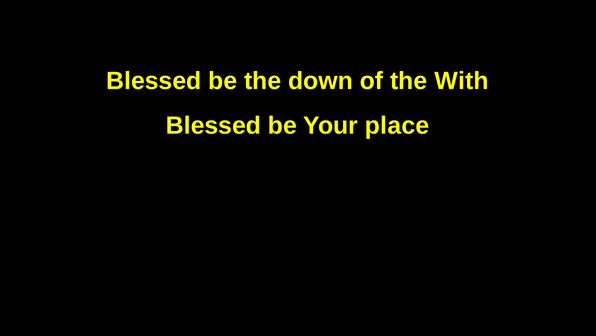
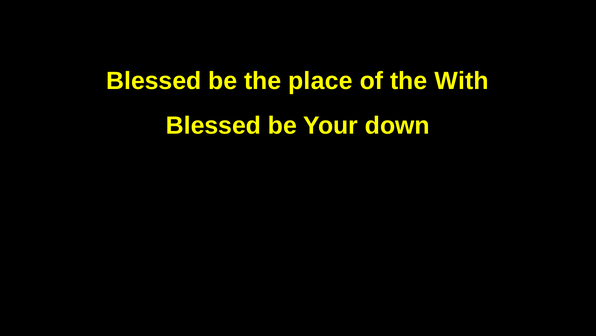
down: down -> place (320, 81)
place: place -> down (397, 125)
